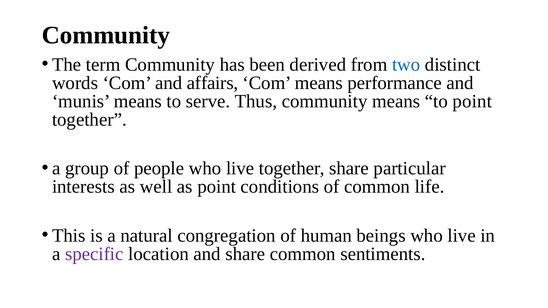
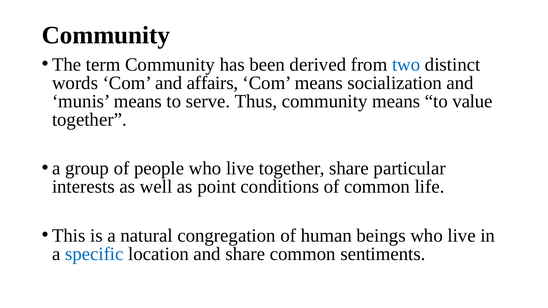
performance: performance -> socialization (395, 83)
to point: point -> value (473, 101)
specific colour: purple -> blue (94, 254)
